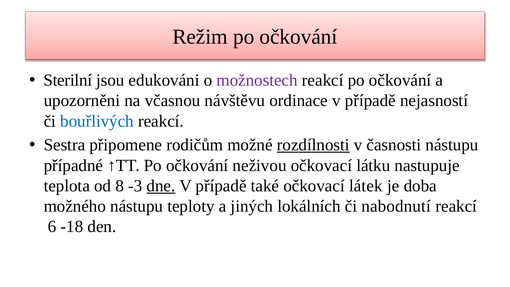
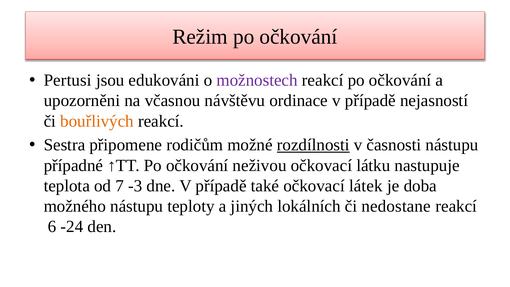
Sterilní: Sterilní -> Pertusi (68, 80)
bouřlivých colour: blue -> orange (97, 121)
8: 8 -> 7 (120, 186)
dne underline: present -> none (161, 186)
nabodnutí: nabodnutí -> nedostane (396, 206)
-18: -18 -> -24 (72, 227)
